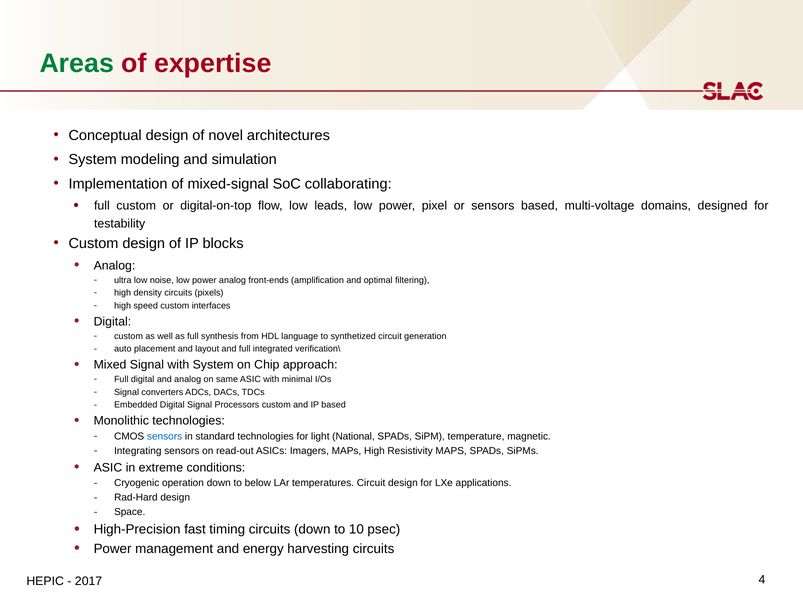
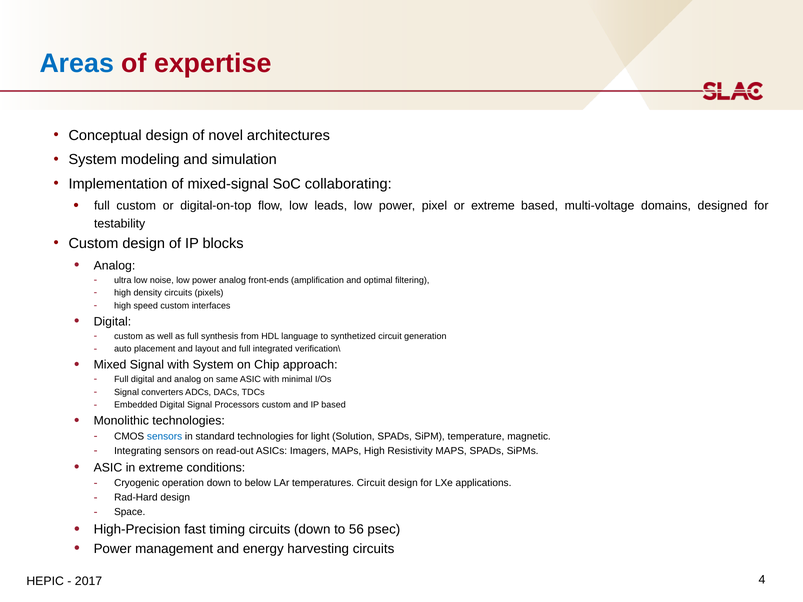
Areas colour: green -> blue (77, 63)
or sensors: sensors -> extreme (493, 206)
National: National -> Solution (353, 437)
10: 10 -> 56 (356, 530)
